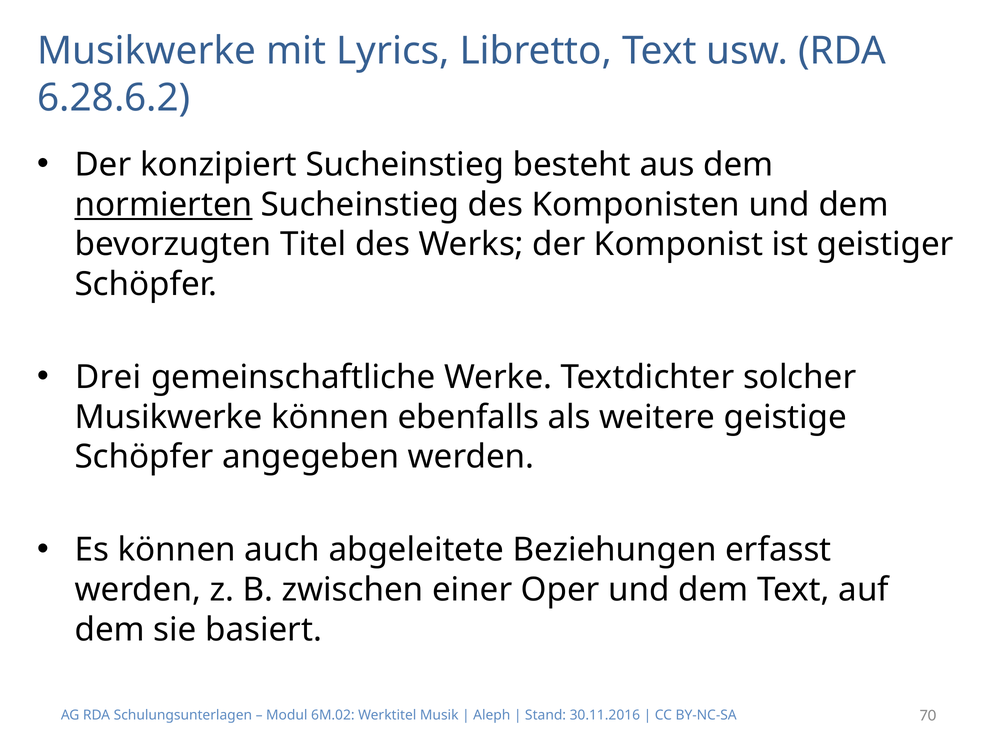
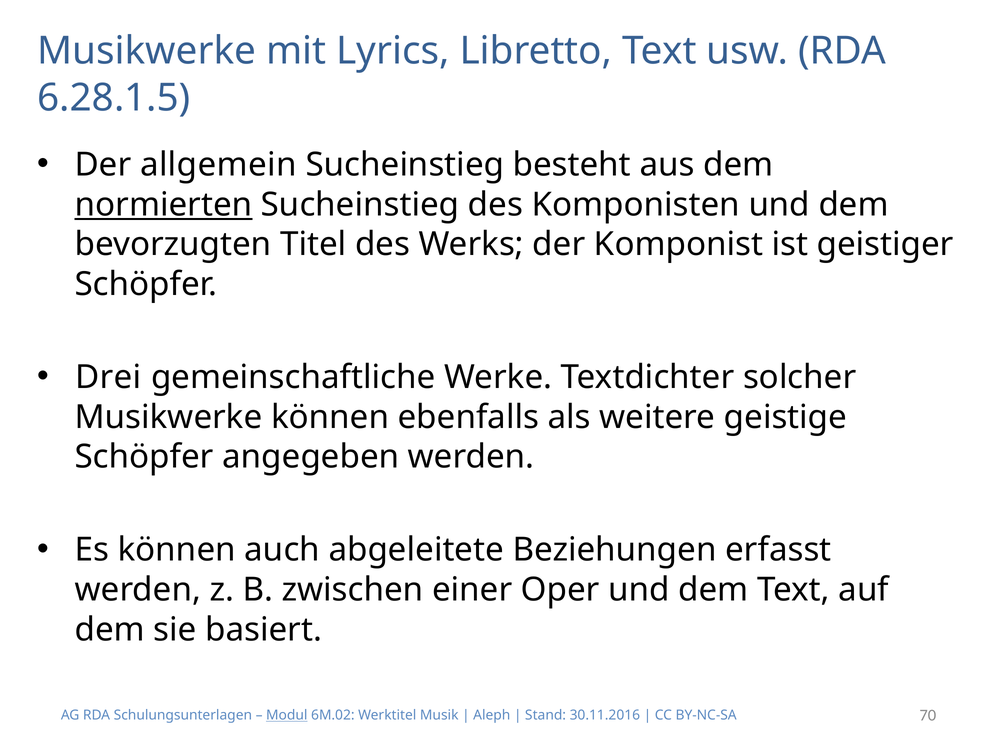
6.28.6.2: 6.28.6.2 -> 6.28.1.5 (114, 98)
konzipiert: konzipiert -> allgemein (218, 165)
Modul underline: none -> present (287, 715)
